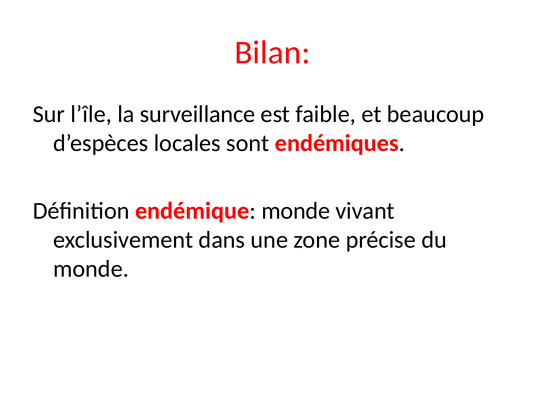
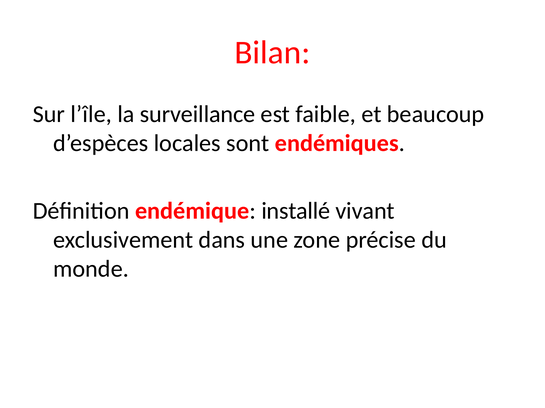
endémique monde: monde -> installé (296, 211)
